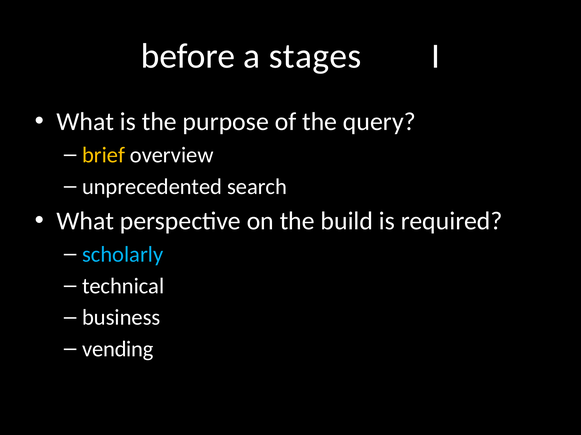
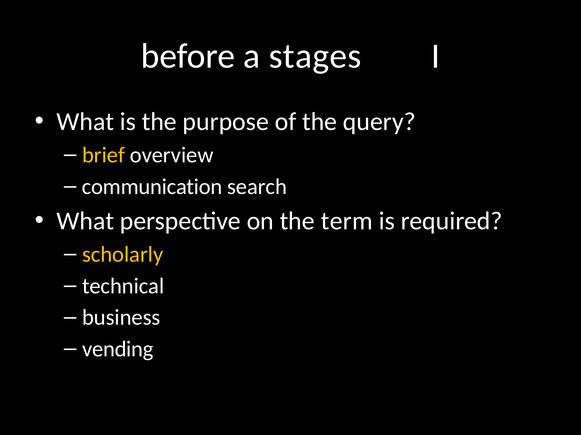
unprecedented: unprecedented -> communication (152, 187)
build: build -> term (347, 221)
scholarly colour: light blue -> yellow (123, 255)
